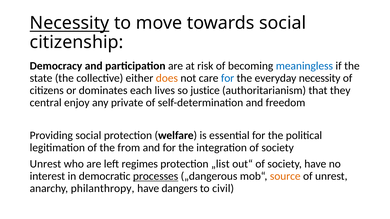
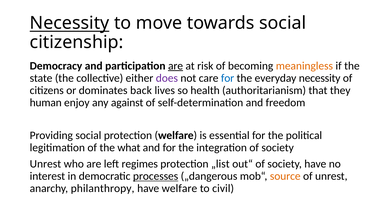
are underline: none -> present (176, 66)
meaningless colour: blue -> orange (304, 66)
does colour: orange -> purple (167, 78)
each: each -> back (141, 91)
justice: justice -> health (205, 91)
central: central -> human (46, 103)
private: private -> against (127, 103)
from: from -> what (129, 148)
have dangers: dangers -> welfare (179, 189)
